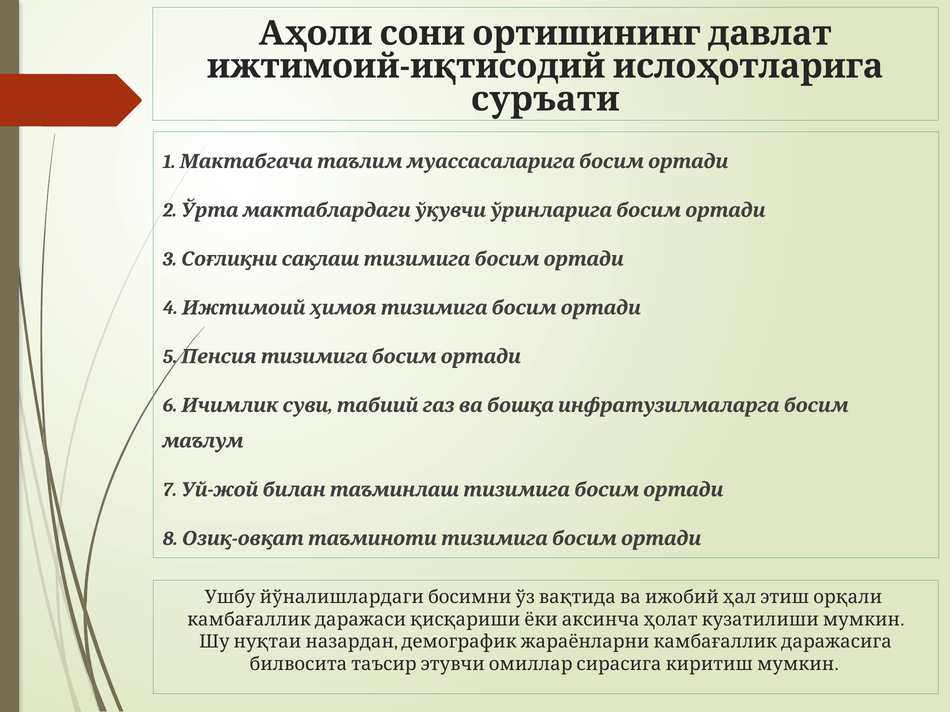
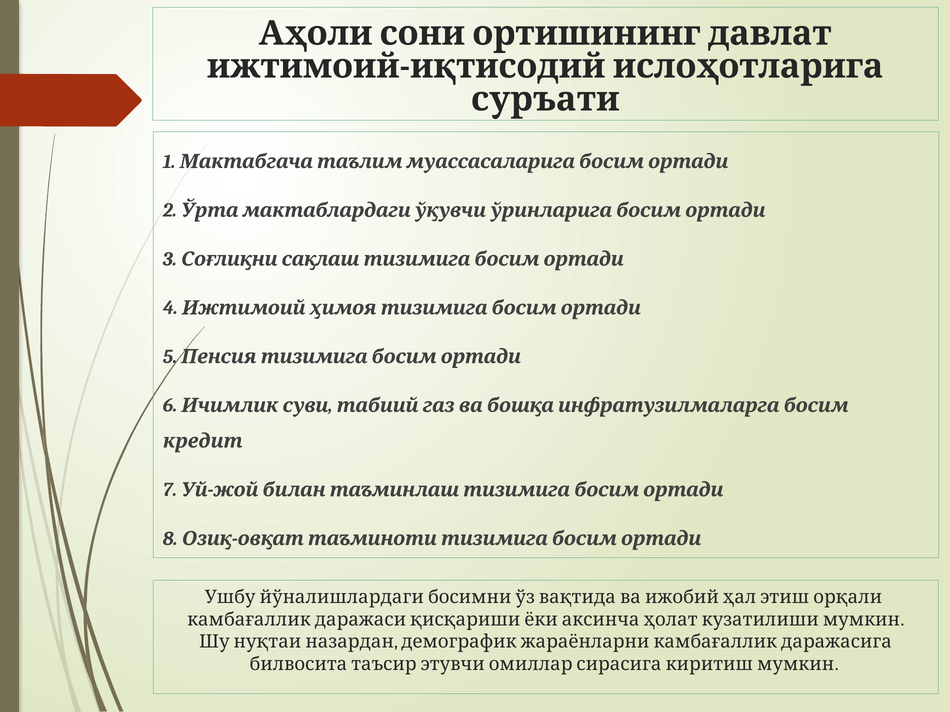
маълум: маълум -> кредит (203, 441)
